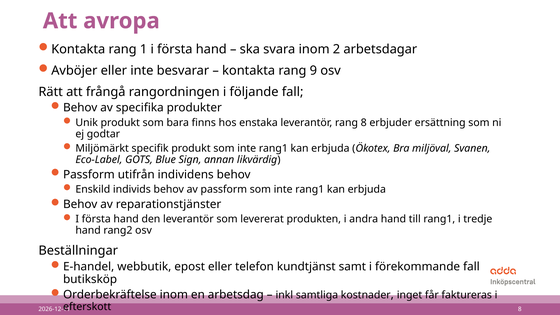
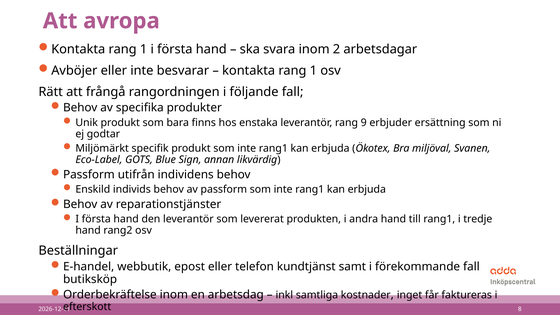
9: 9 -> 1 (313, 71)
rang 8: 8 -> 9 (364, 123)
